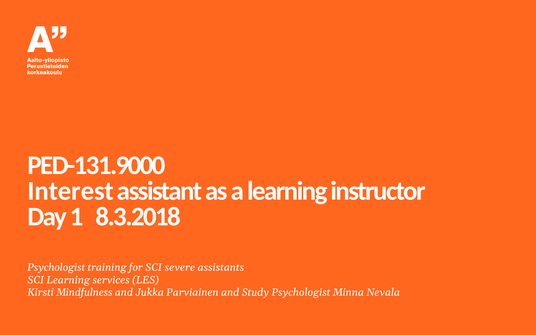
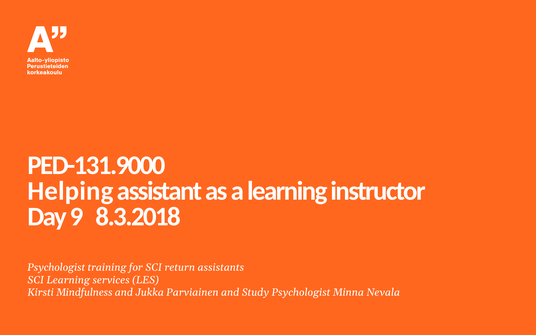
Interest: Interest -> Helping (71, 191)
1: 1 -> 9 (77, 217)
severe: severe -> return (180, 267)
